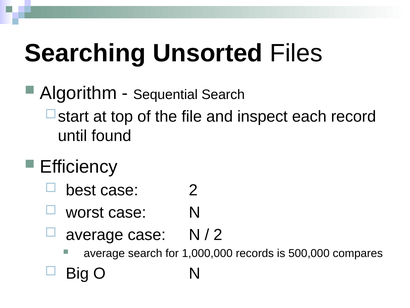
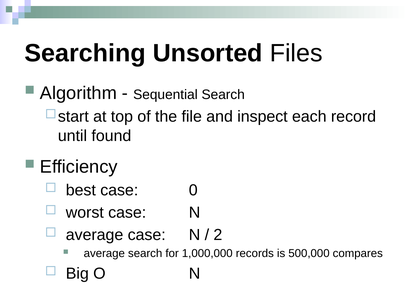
case 2: 2 -> 0 (193, 190)
